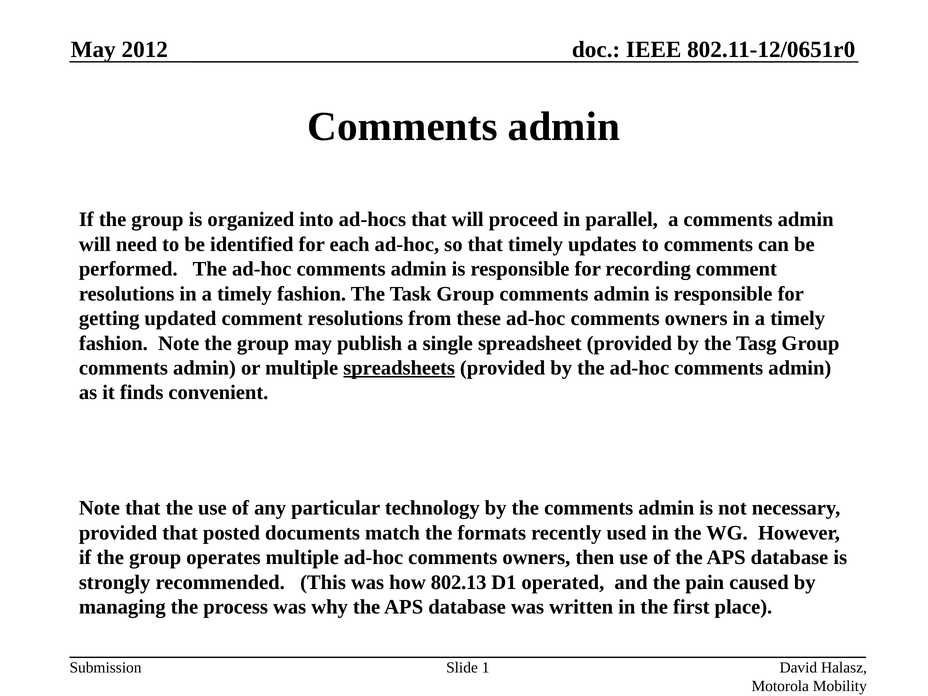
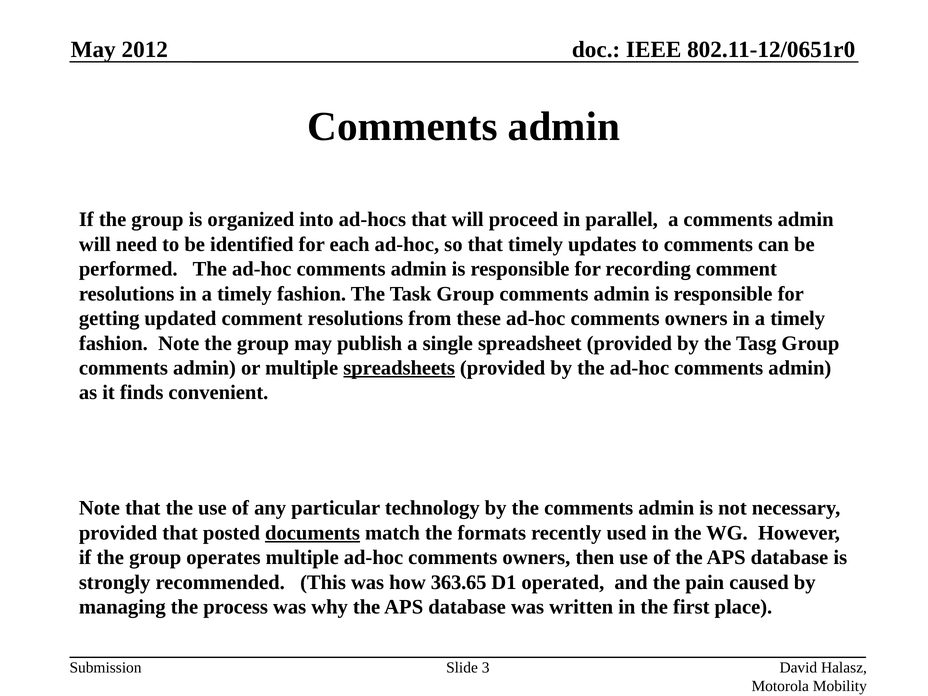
documents underline: none -> present (313, 533)
802.13: 802.13 -> 363.65 (459, 582)
1: 1 -> 3 (486, 668)
